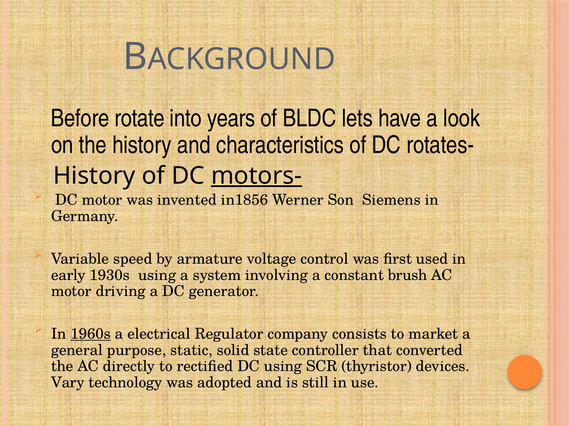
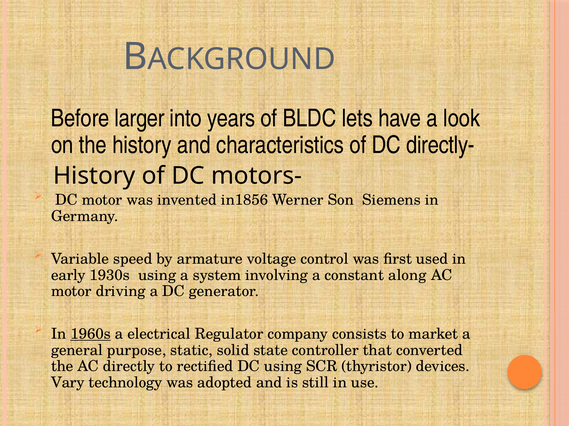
rotate: rotate -> larger (140, 119)
rotates-: rotates- -> directly- (440, 145)
motors- underline: present -> none (257, 176)
brush: brush -> along (407, 276)
